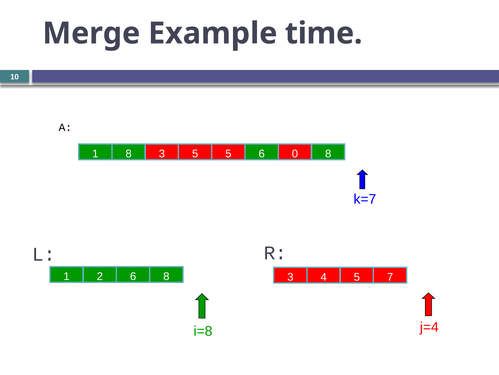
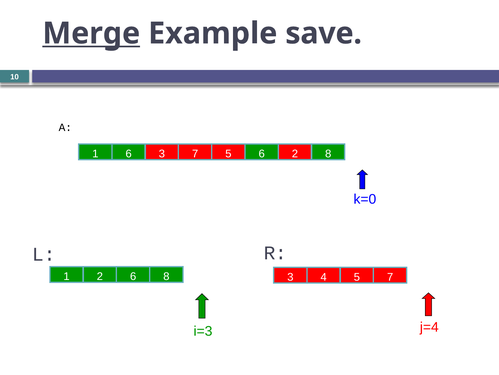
Merge underline: none -> present (91, 33)
time: time -> save (324, 33)
1 8: 8 -> 6 (129, 153)
5: 5 -> 7 (195, 153)
6 0: 0 -> 2 (295, 153)
k=7: k=7 -> k=0 (365, 199)
i=8: i=8 -> i=3 (203, 331)
